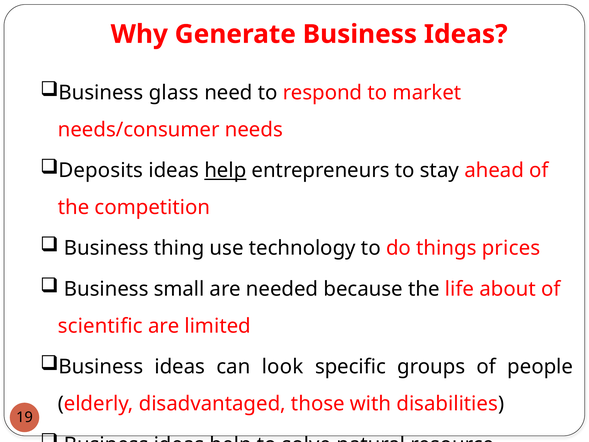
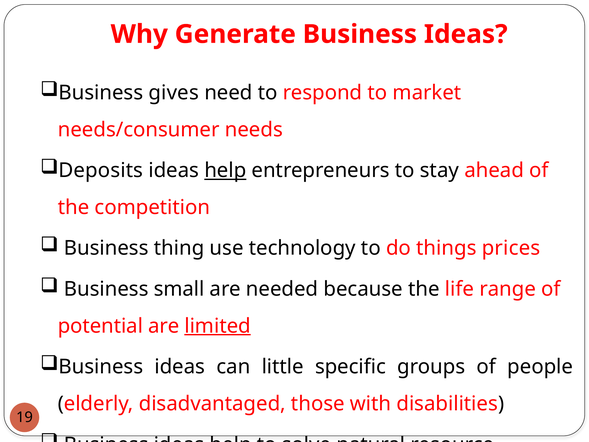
glass: glass -> gives (174, 93)
about: about -> range (508, 289)
scientific: scientific -> potential (100, 326)
limited underline: none -> present (218, 326)
look: look -> little (283, 367)
